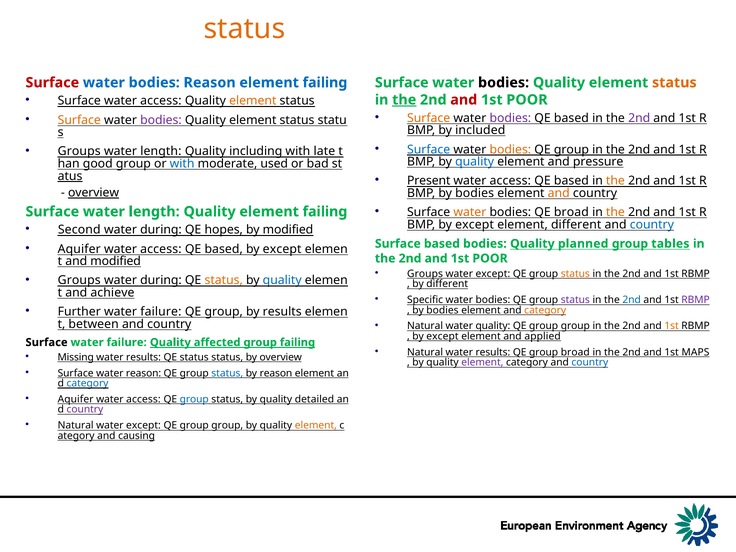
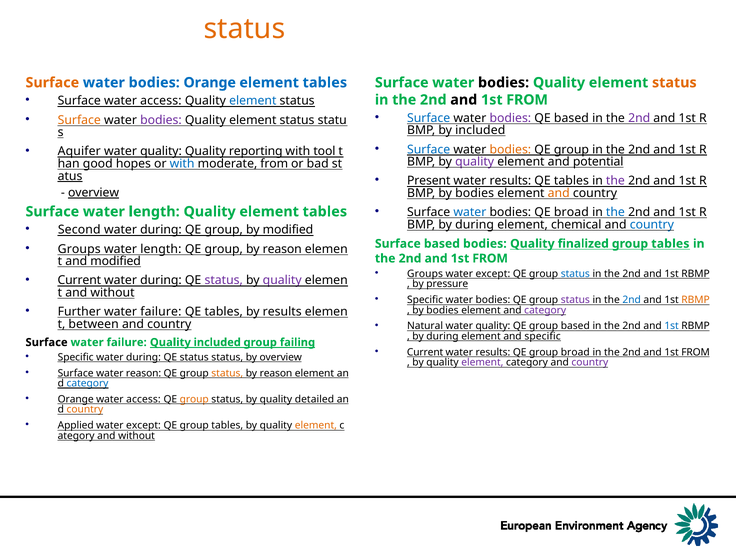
Surface colour: red -> orange (52, 83)
bodies Reason: Reason -> Orange (210, 83)
failing: failing -> tables (325, 83)
element colour: orange -> blue (253, 101)
the underline: present -> none (404, 100)
and colour: red -> black (464, 100)
POOR: POOR -> FROM (527, 100)
Surface colour: orange -> blue (429, 118)
Groups: Groups -> Aquifer (79, 151)
length: length -> quality (161, 151)
including: including -> reporting (256, 151)
late: late -> tool (324, 151)
quality colour: blue -> purple (475, 162)
element and pressure: pressure -> potential (598, 162)
good group: group -> hopes (133, 164)
moderate used: used -> from (274, 164)
access: access -> results (510, 181)
based: based -> tables (571, 181)
the colour: orange -> purple (615, 181)
water colour: orange -> blue (470, 212)
the colour: orange -> blue (615, 212)
Quality element failing: failing -> tables (325, 212)
except: except -> during (475, 225)
element different: different -> chemical (576, 225)
hopes: hopes -> group (224, 230)
planned: planned -> finalized (583, 244)
Aquifer: Aquifer -> Groups (79, 249)
access: access -> length (161, 249)
based: based -> group (224, 249)
except: except -> reason (282, 249)
POOR: POOR -> FROM (490, 258)
status colour: orange -> blue (575, 274)
Groups: Groups -> Current (79, 280)
status colour: orange -> purple (224, 280)
quality colour: blue -> purple (282, 280)
by different: different -> pressure (447, 284)
achieve: achieve -> without (112, 293)
RBMP colour: purple -> orange (696, 300)
group: group -> tables (224, 312)
category colour: orange -> purple (545, 310)
group: group -> based (575, 326)
1st colour: orange -> blue (672, 326)
except: except -> during (443, 336)
and applied: applied -> specific (543, 336)
Quality affected: affected -> included (217, 342)
Natural: Natural -> Current (425, 352)
MAPS: MAPS -> FROM (696, 352)
Missing: Missing -> Specific (76, 357)
results: results -> during (144, 357)
country colour: blue -> purple (590, 362)
status colour: blue -> orange (227, 373)
Aquifer: Aquifer -> Orange (76, 399)
group colour: blue -> orange (194, 399)
country colour: purple -> orange (85, 410)
Natural: Natural -> Applied (76, 425)
group: group -> tables (227, 425)
causing: causing -> without (137, 436)
